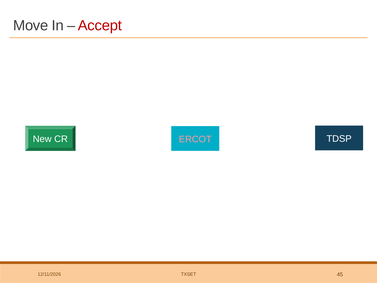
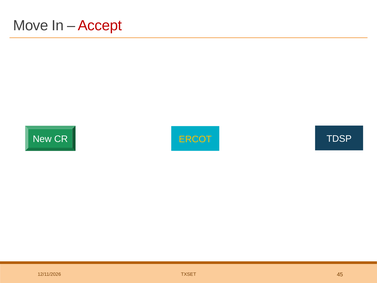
ERCOT colour: pink -> yellow (195, 139)
